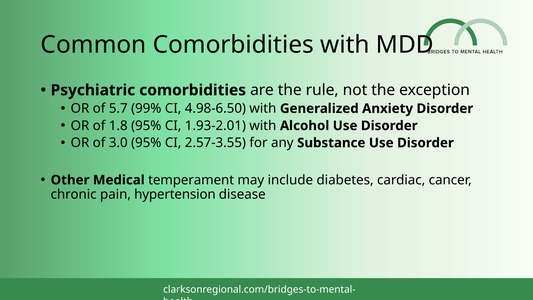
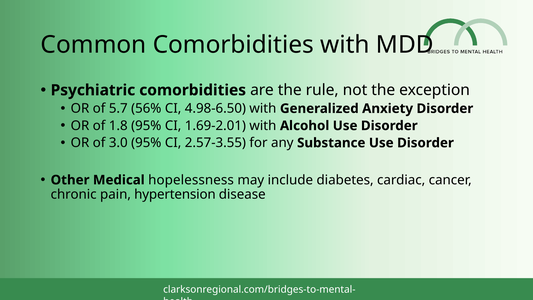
99%: 99% -> 56% (146, 108)
1.93-2.01: 1.93-2.01 -> 1.69-2.01 (215, 126)
temperament: temperament -> hopelessness (191, 180)
